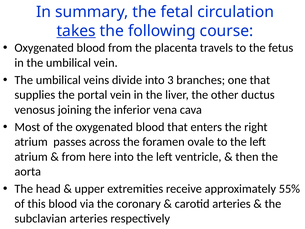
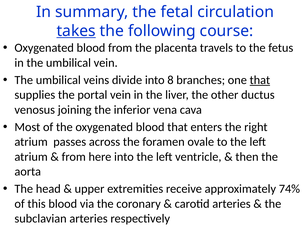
3: 3 -> 8 (170, 80)
that underline: none -> present (260, 80)
55%: 55% -> 74% (289, 189)
